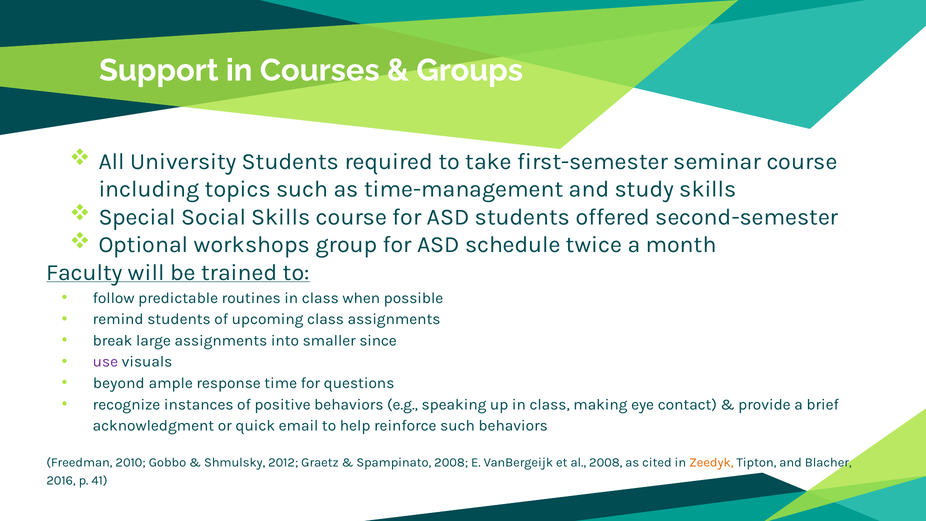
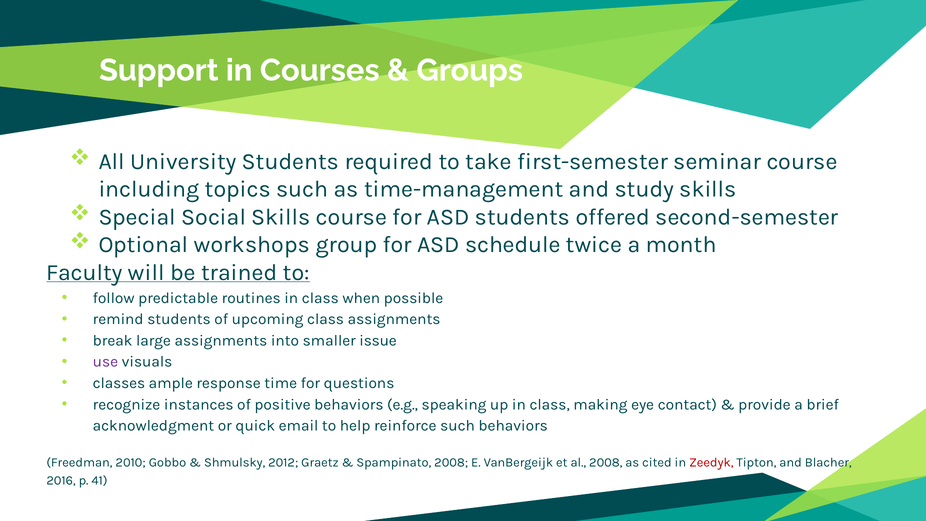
since: since -> issue (378, 340)
beyond: beyond -> classes (119, 383)
Zeedyk colour: orange -> red (711, 463)
